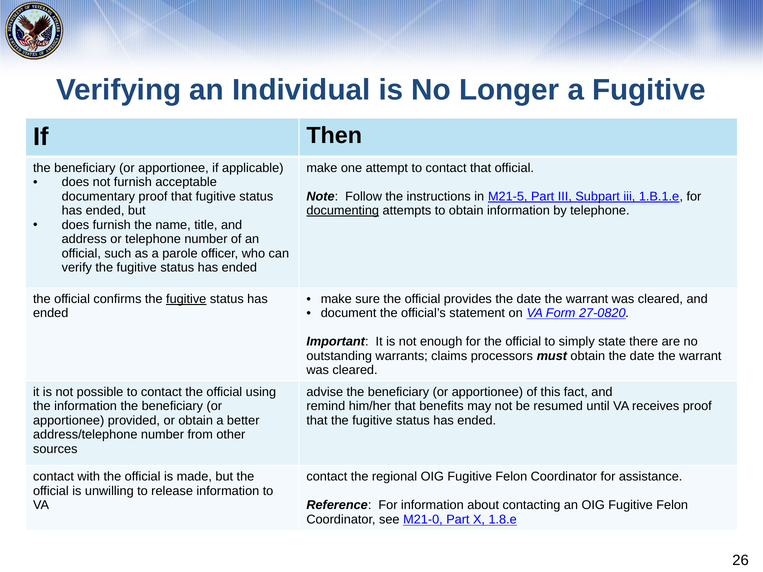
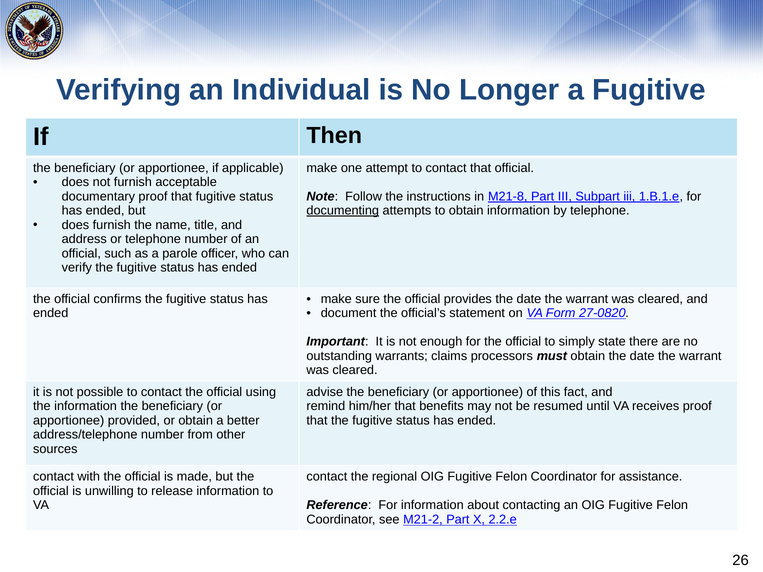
M21-5: M21-5 -> M21-8 (508, 196)
fugitive underline: present -> none (186, 299)
M21-0: M21-0 -> M21-2 (423, 520)
1.8.e: 1.8.e -> 2.2.e (503, 520)
